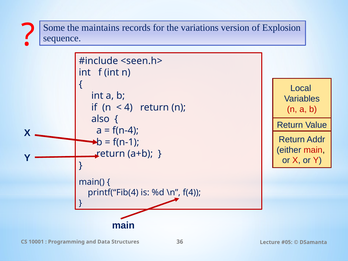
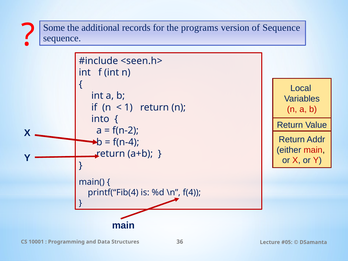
maintains: maintains -> additional (101, 28)
variations: variations -> programs (200, 28)
of Explosion: Explosion -> Sequence (281, 28)
4: 4 -> 1 (128, 107)
also: also -> into (100, 119)
f(n-4: f(n-4 -> f(n-2 (126, 131)
f(n-1: f(n-1 -> f(n-4 (126, 142)
